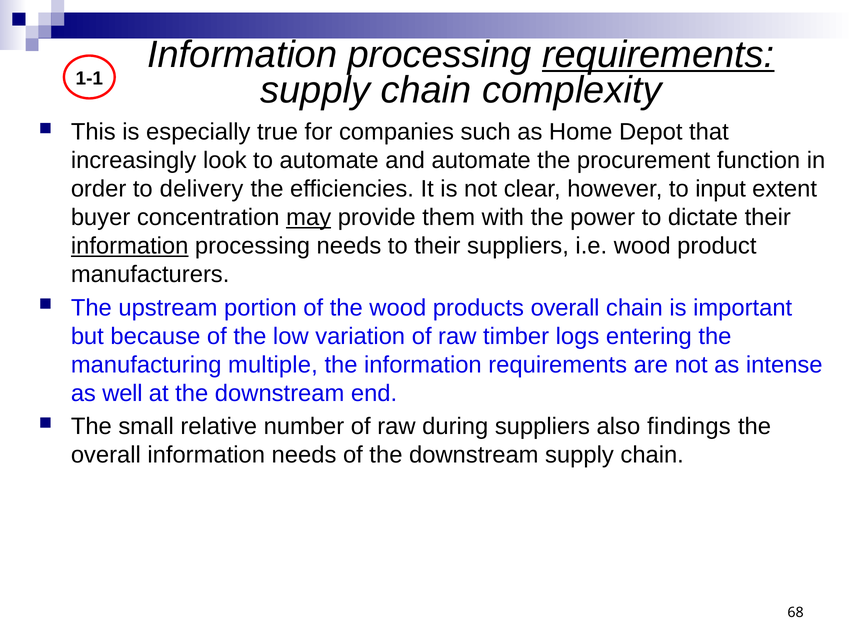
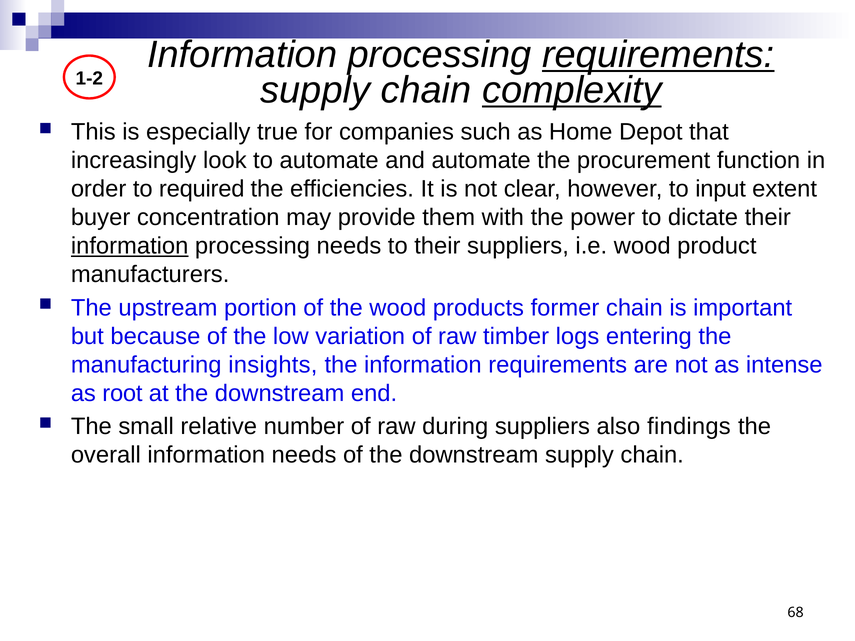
1-1: 1-1 -> 1-2 (89, 78)
complexity underline: none -> present (572, 90)
delivery: delivery -> required (202, 189)
may underline: present -> none (309, 218)
products overall: overall -> former (565, 308)
multiple: multiple -> insights (273, 365)
well: well -> root (122, 393)
